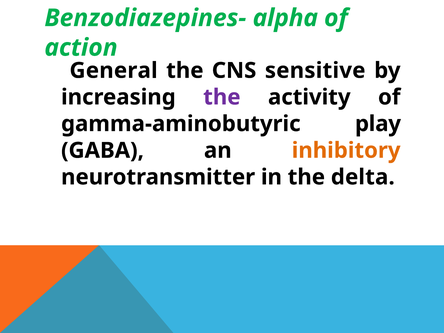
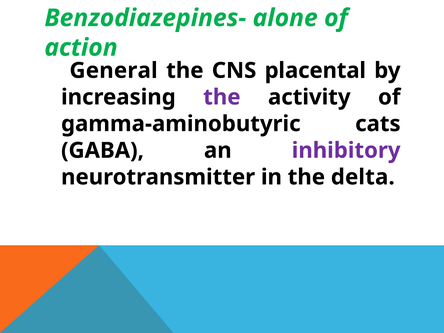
alpha: alpha -> alone (285, 18)
sensitive: sensitive -> placental (315, 71)
play: play -> cats (378, 124)
inhibitory colour: orange -> purple (346, 150)
